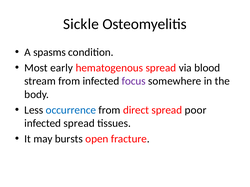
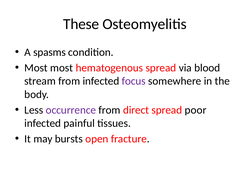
Sickle: Sickle -> These (81, 24)
Most early: early -> most (62, 68)
occurrence colour: blue -> purple (71, 110)
infected spread: spread -> painful (79, 124)
